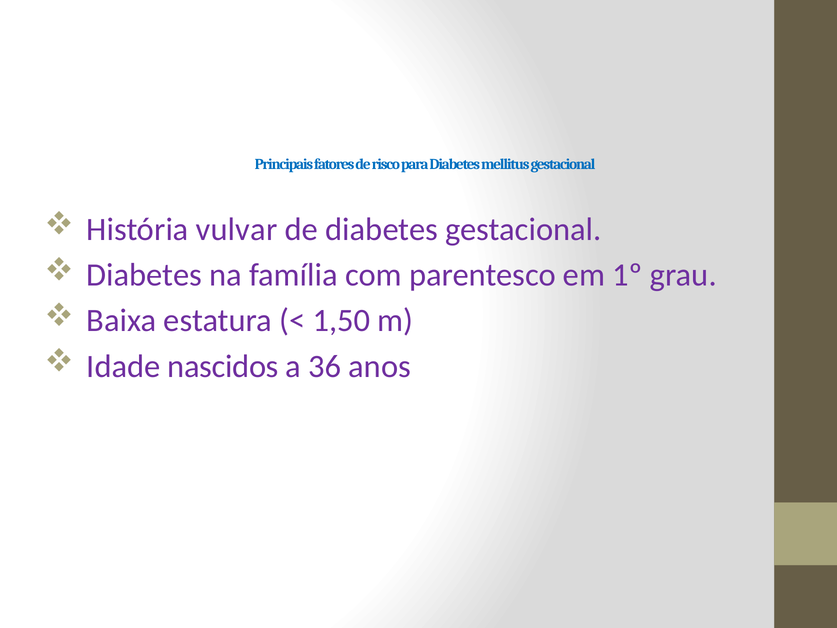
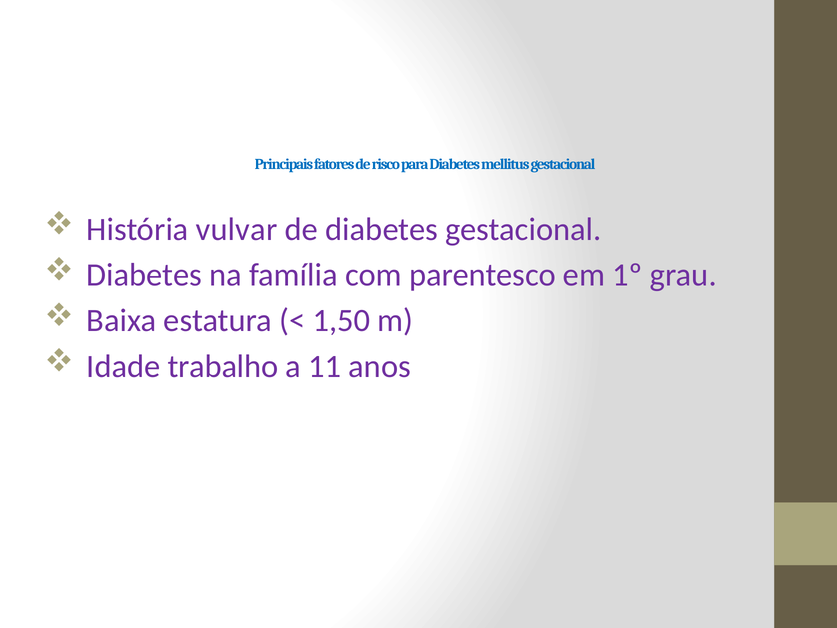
nascidos: nascidos -> trabalho (223, 366)
36: 36 -> 11 (325, 366)
